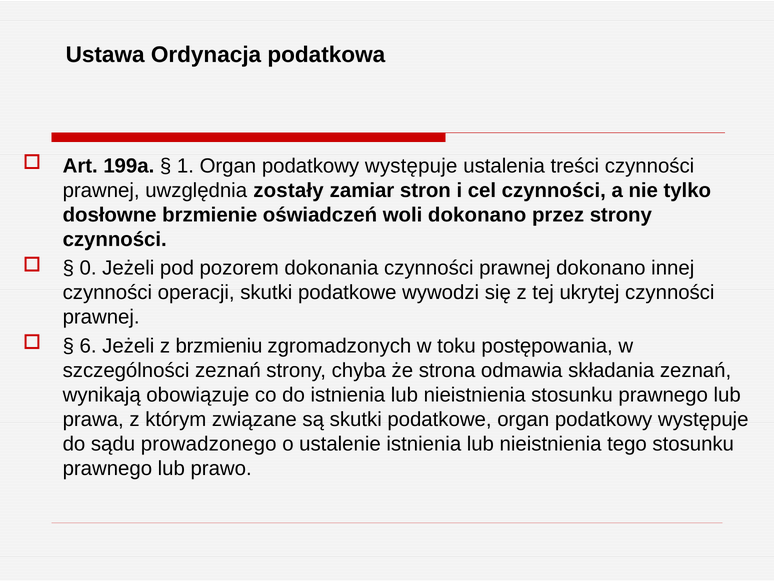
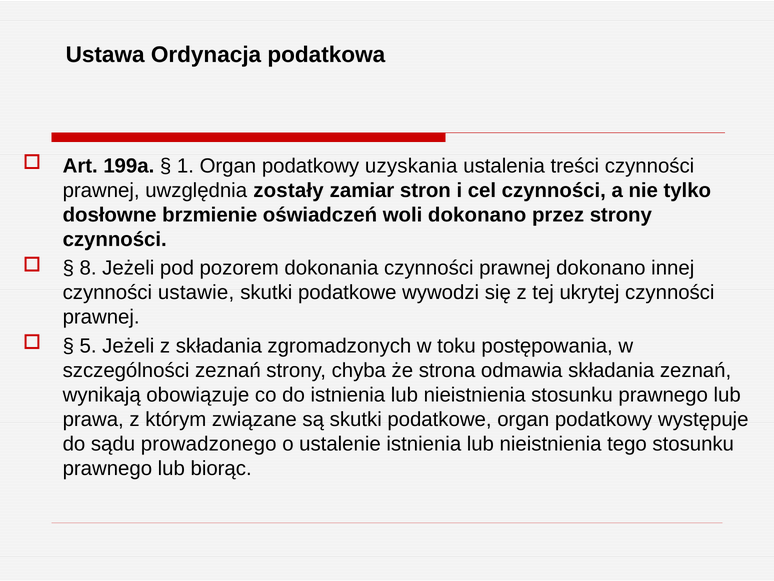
1 Organ podatkowy występuje: występuje -> uzyskania (411, 166)
0: 0 -> 8 (88, 268)
operacji: operacji -> ustawie (196, 292)
6: 6 -> 5 (88, 346)
z brzmieniu: brzmieniu -> składania (219, 346)
prawo: prawo -> biorąc (221, 468)
